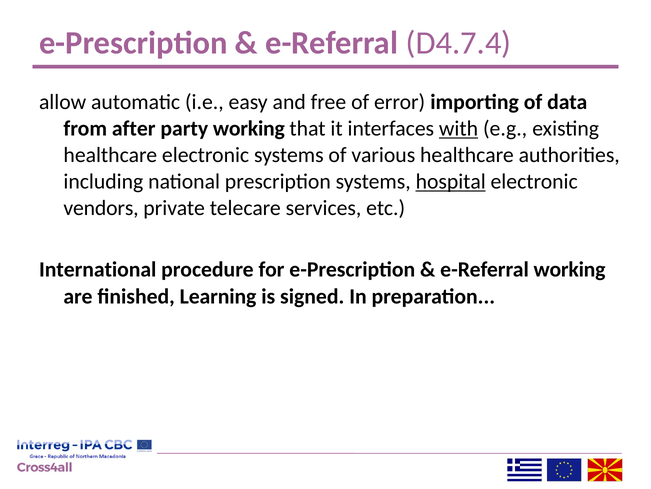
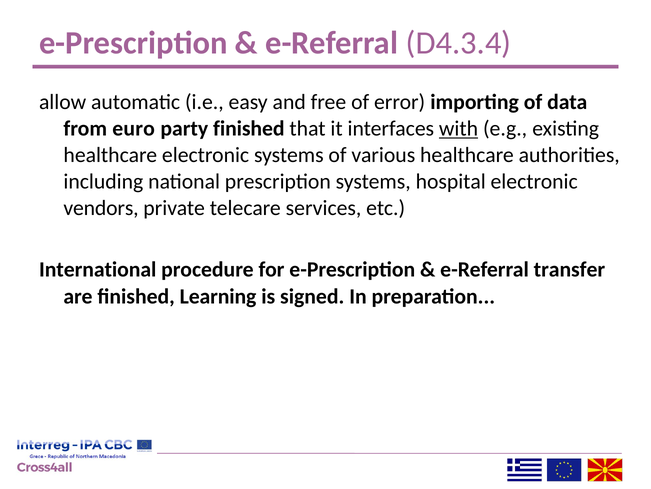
D4.7.4: D4.7.4 -> D4.3.4 (459, 43)
after: after -> euro (134, 128)
party working: working -> finished (249, 128)
hospital underline: present -> none (451, 181)
e-Referral working: working -> transfer (569, 269)
